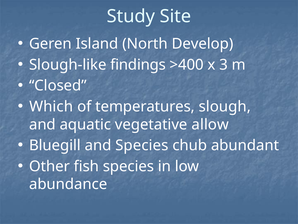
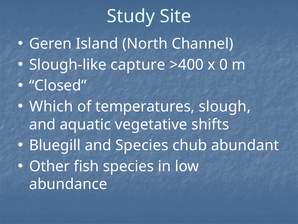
Develop: Develop -> Channel (203, 44)
findings: findings -> capture (138, 65)
3: 3 -> 0 (223, 65)
allow: allow -> shifts (210, 124)
